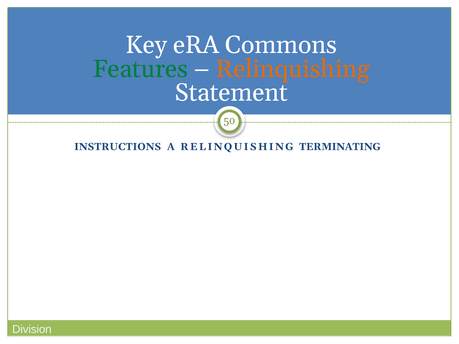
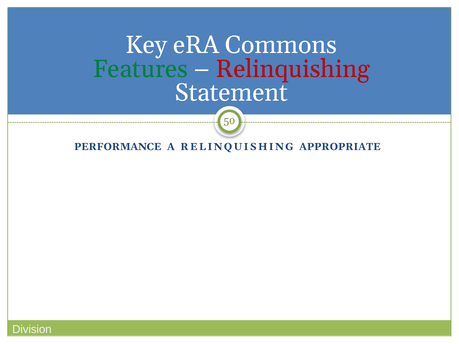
Relinquishing colour: orange -> red (293, 69)
INSTRUCTIONS: INSTRUCTIONS -> PERFORMANCE (118, 147)
TERMINATING: TERMINATING -> APPROPRIATE (340, 147)
